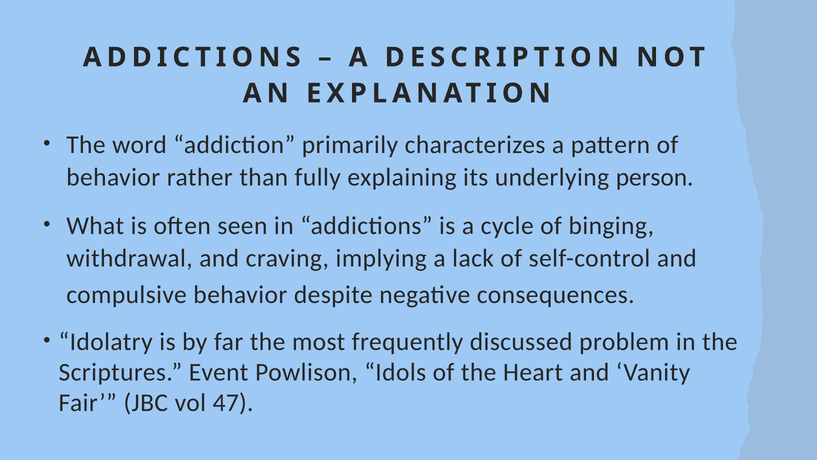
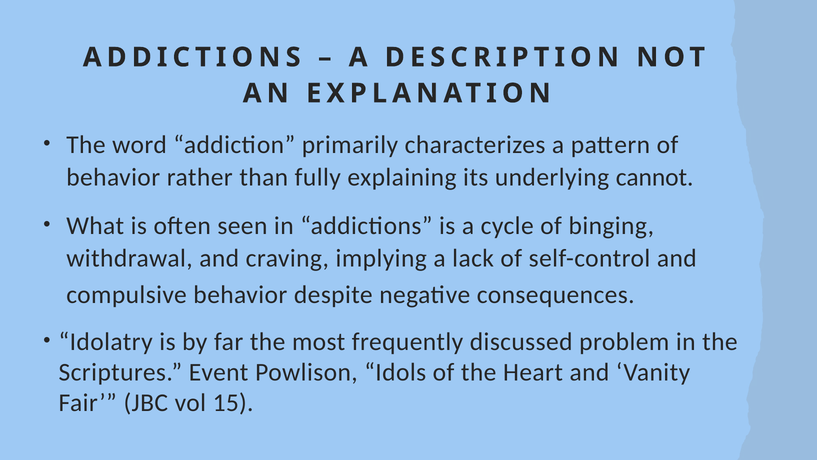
person: person -> cannot (655, 177)
47: 47 -> 15 (233, 403)
